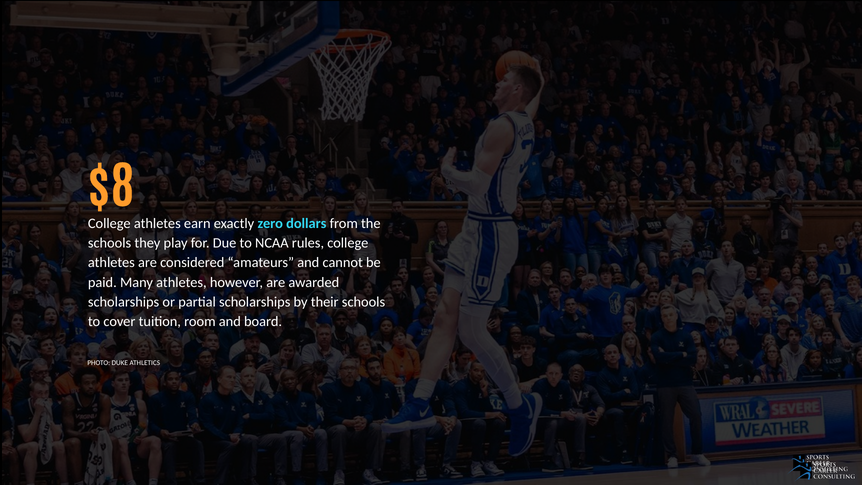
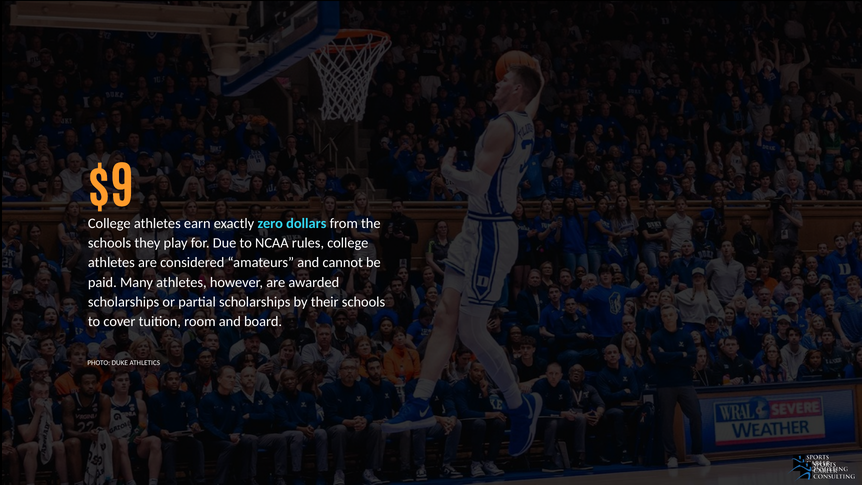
$8: $8 -> $9 (111, 189)
